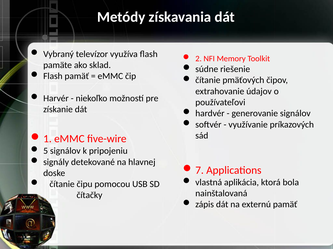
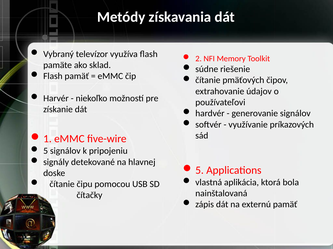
7: 7 -> 5 (200, 171)
